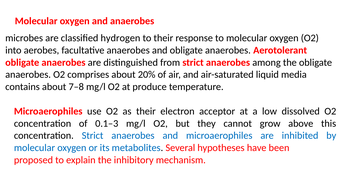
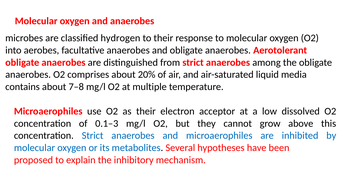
produce: produce -> multiple (150, 87)
